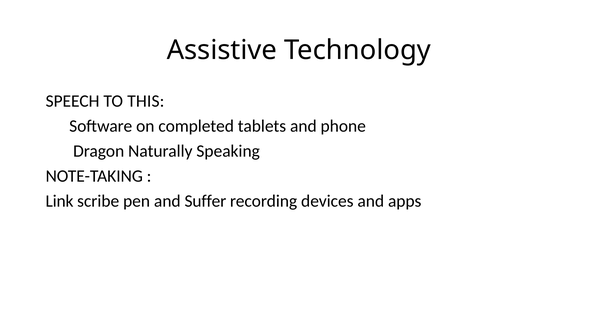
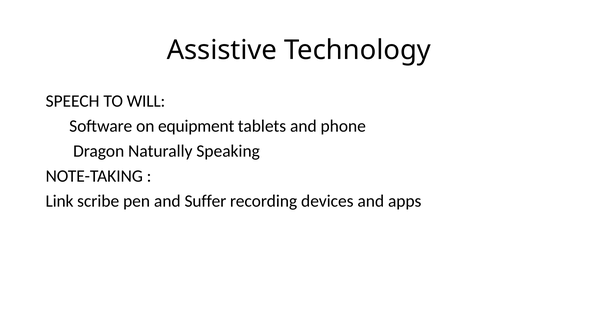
THIS: THIS -> WILL (146, 101)
completed: completed -> equipment (196, 126)
